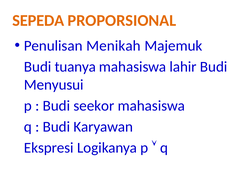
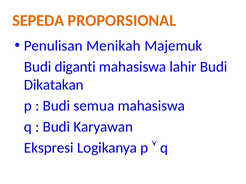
tuanya: tuanya -> diganti (75, 67)
Menyusui: Menyusui -> Dikatakan (54, 85)
seekor: seekor -> semua (94, 106)
